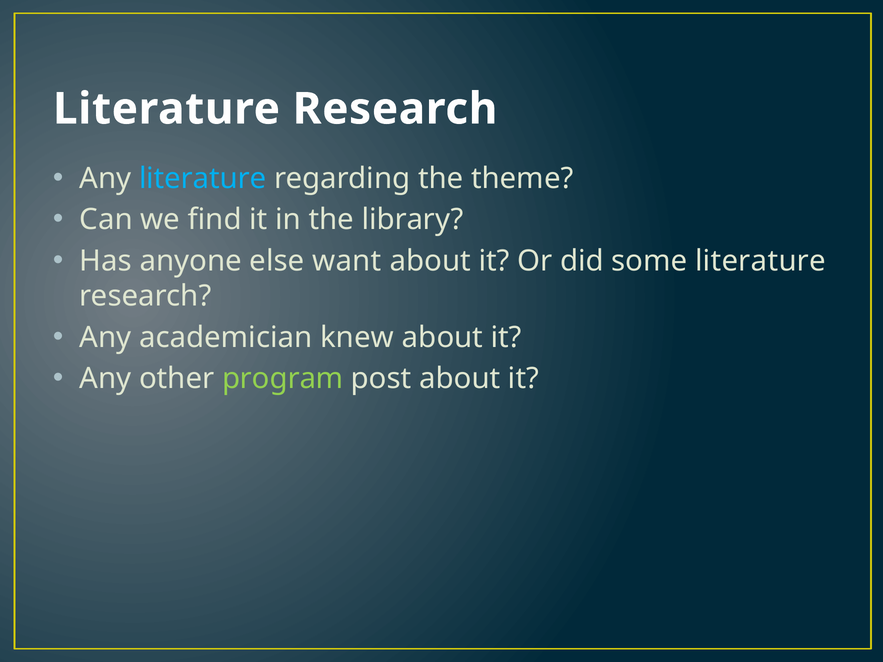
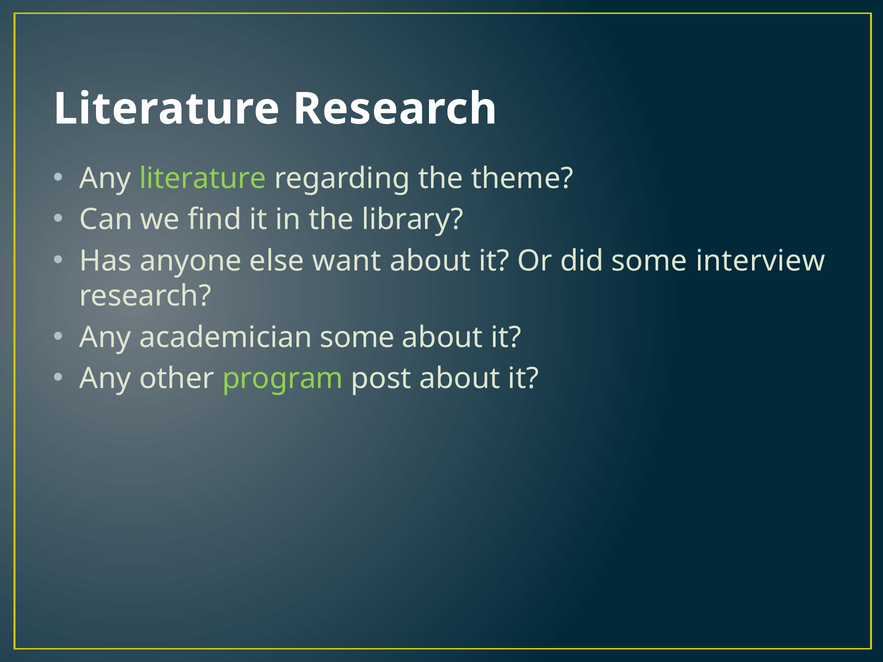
literature colour: light blue -> light green (203, 179)
some literature: literature -> interview (761, 261)
academician knew: knew -> some (357, 338)
